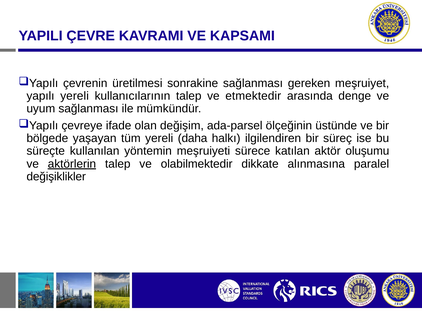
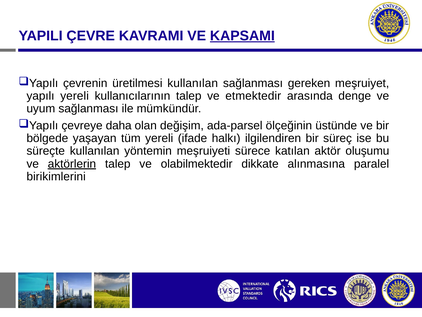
KAPSAMI underline: none -> present (242, 36)
üretilmesi sonrakine: sonrakine -> kullanılan (193, 83)
ifade: ifade -> daha (119, 126)
daha: daha -> ifade (193, 138)
değişiklikler: değişiklikler -> birikimlerini (56, 176)
